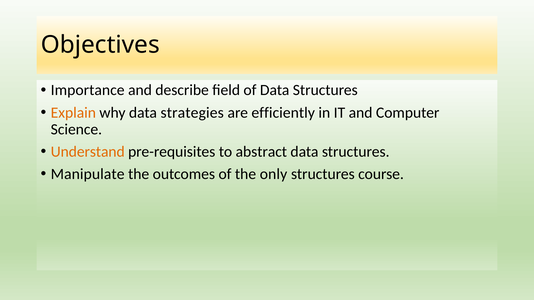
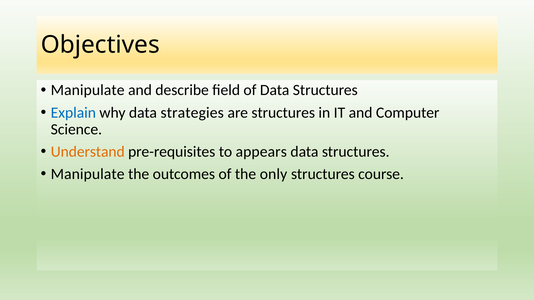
Importance: Importance -> Manipulate (88, 90)
Explain colour: orange -> blue (73, 113)
are efficiently: efficiently -> structures (283, 113)
abstract: abstract -> appears (261, 152)
